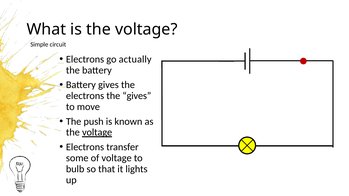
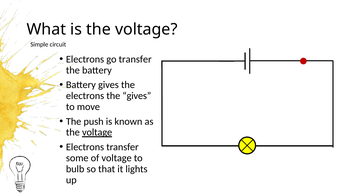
go actually: actually -> transfer (135, 59)
